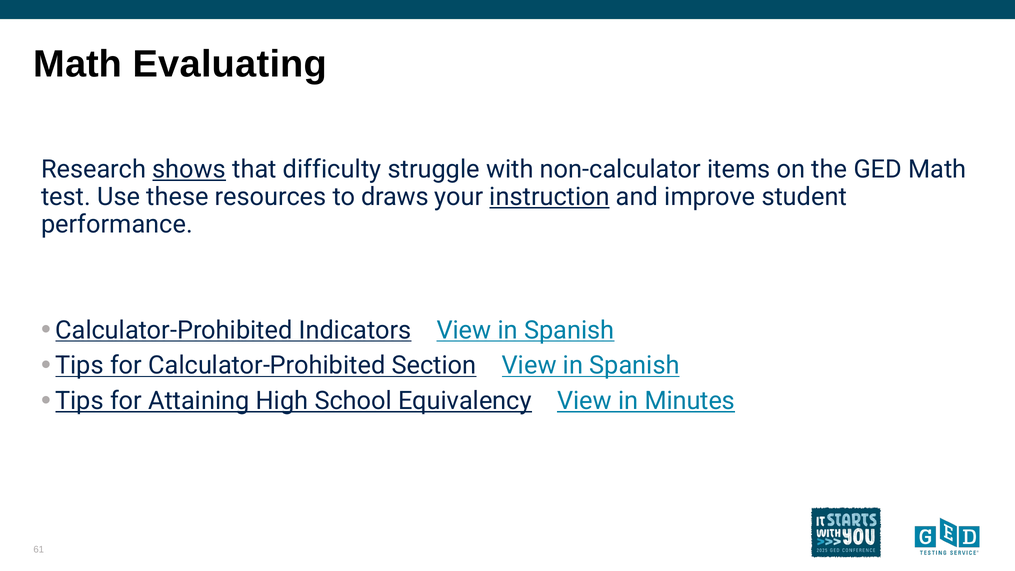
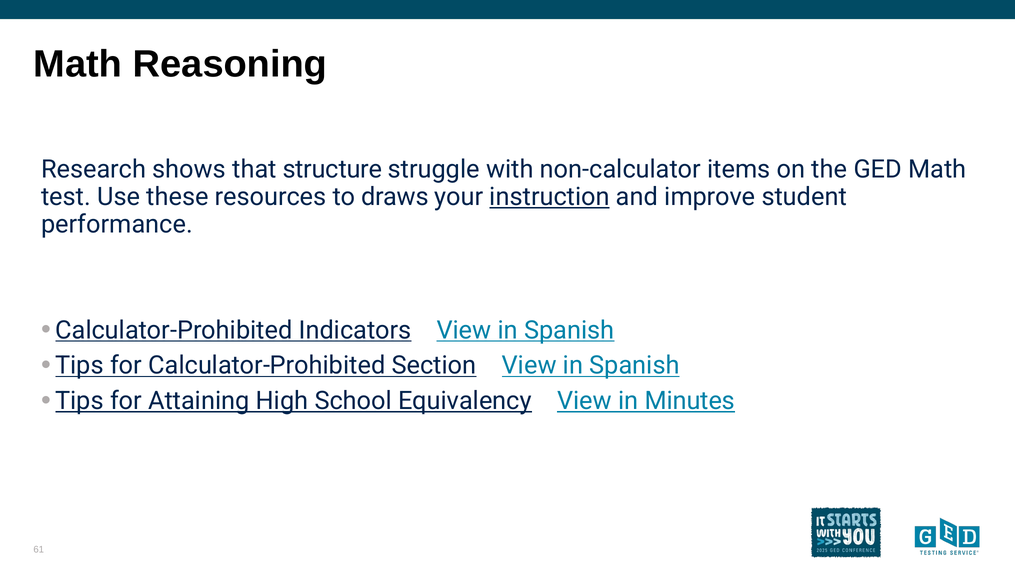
Evaluating: Evaluating -> Reasoning (230, 64)
shows underline: present -> none (189, 169)
difficulty: difficulty -> structure (332, 169)
